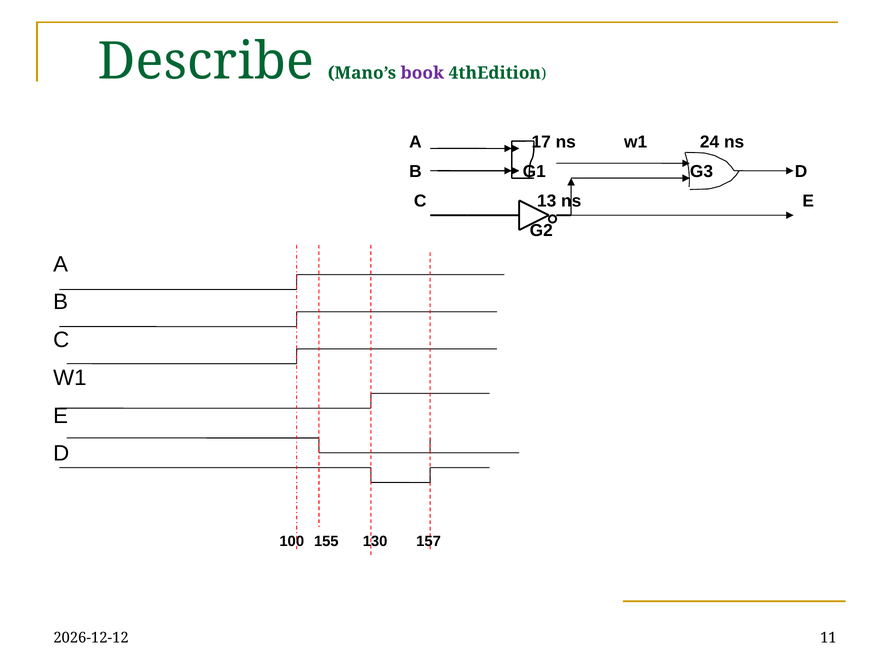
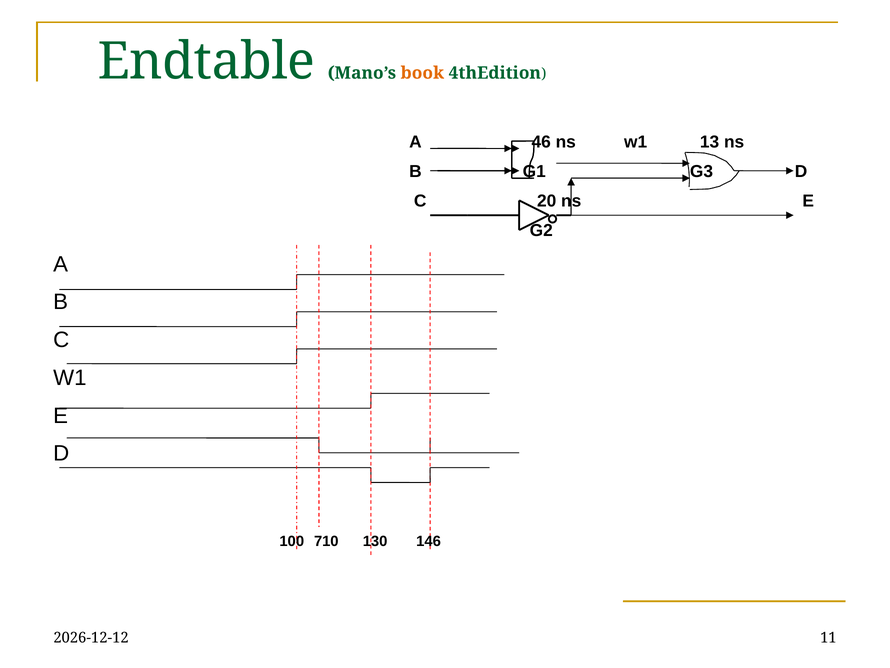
Describe: Describe -> Endtable (206, 61)
book colour: purple -> orange (422, 73)
17: 17 -> 46 (541, 142)
24: 24 -> 13 (710, 142)
13: 13 -> 20 (547, 201)
155: 155 -> 710 (326, 541)
157: 157 -> 146 (429, 541)
